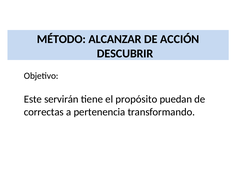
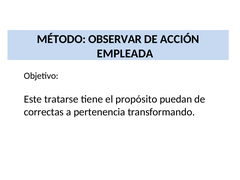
ALCANZAR: ALCANZAR -> OBSERVAR (115, 39)
DESCUBRIR: DESCUBRIR -> EMPLEADA (125, 54)
servirán: servirán -> tratarse (61, 99)
